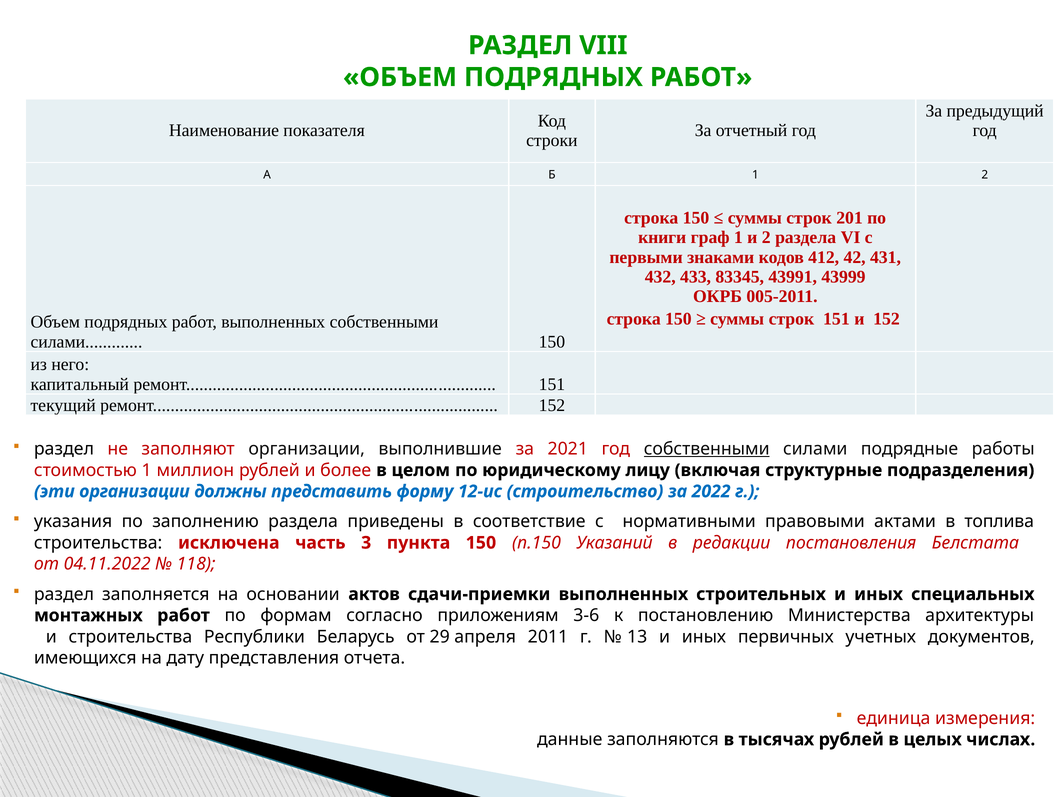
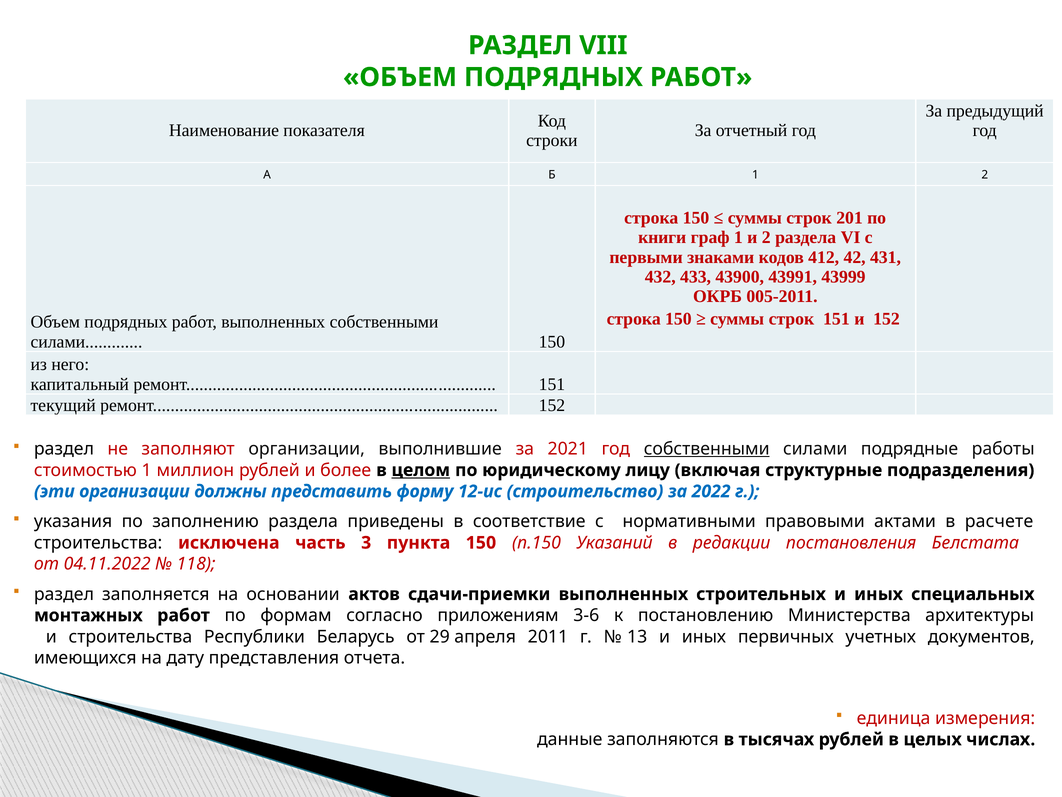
83345: 83345 -> 43900 (740, 277)
целом underline: none -> present (421, 470)
топлива: топлива -> расчете (999, 521)
